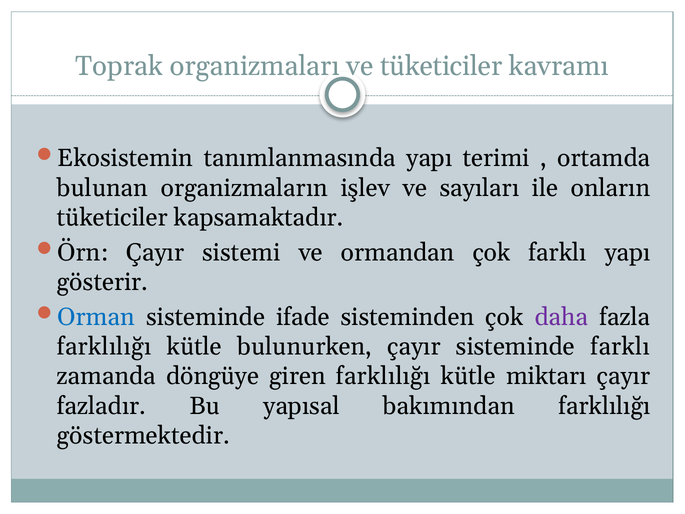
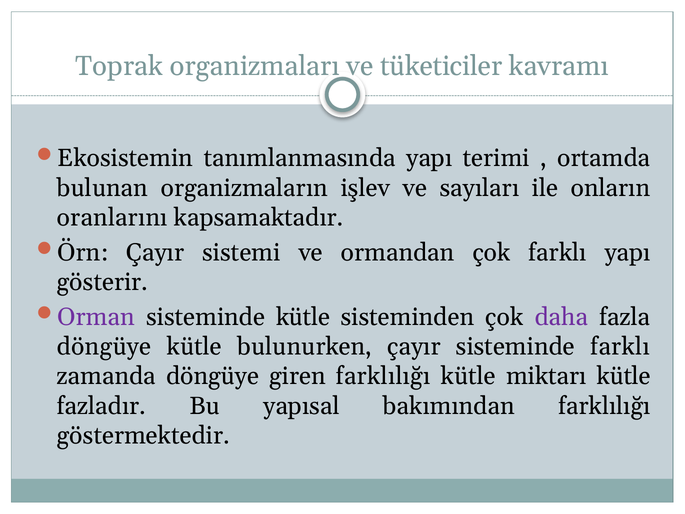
tüketiciler: tüketiciler -> oranlarını (112, 217)
Orman colour: blue -> purple (96, 317)
sisteminde ifade: ifade -> kütle (303, 317)
farklılığı: farklılığı -> döngüye (104, 346)
miktarı çayır: çayır -> kütle (624, 376)
